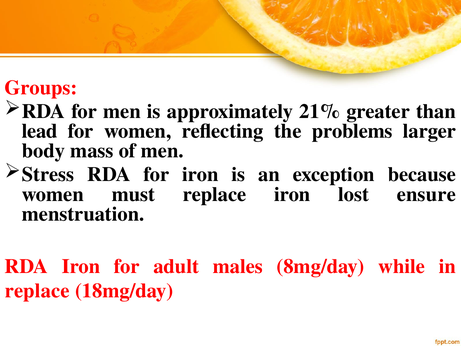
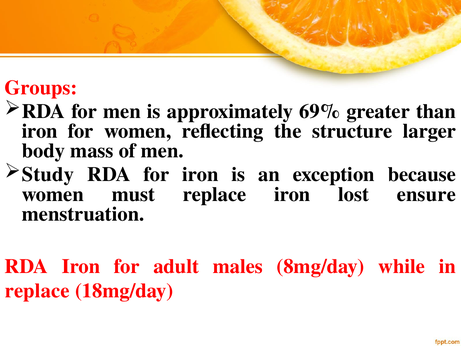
21%: 21% -> 69% (320, 111)
lead: lead -> iron (40, 131)
problems: problems -> structure (352, 131)
Stress: Stress -> Study (48, 174)
